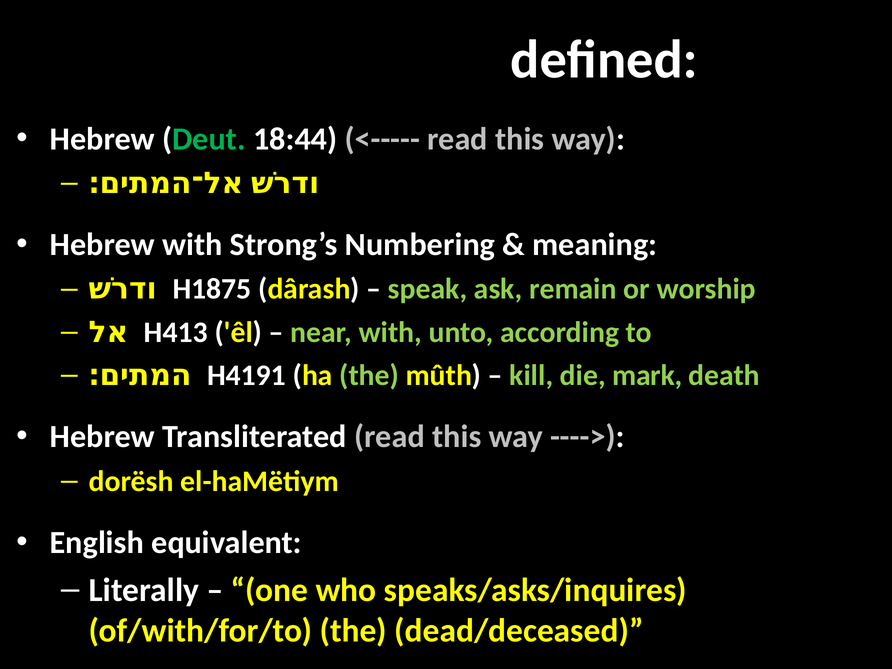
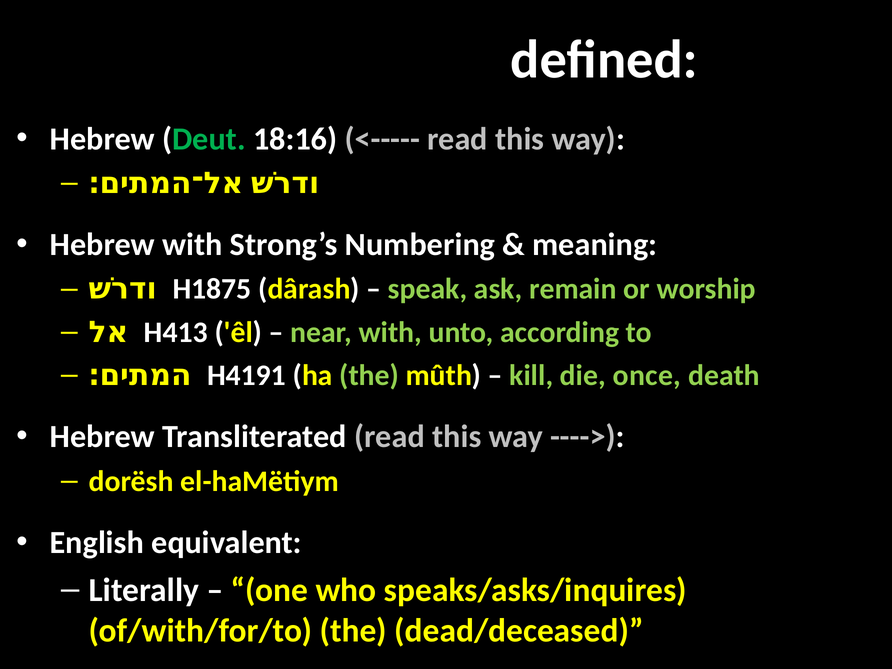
18:44: 18:44 -> 18:16 (295, 139)
mark: mark -> once (647, 375)
